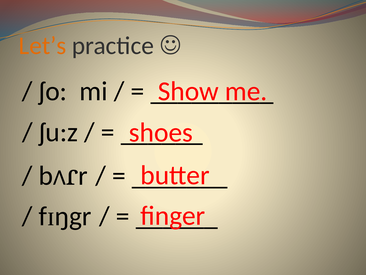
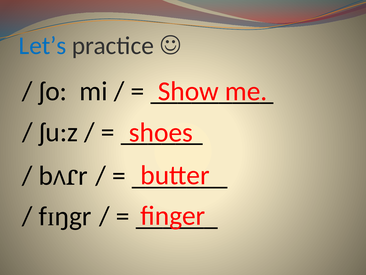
Let’s colour: orange -> blue (42, 46)
